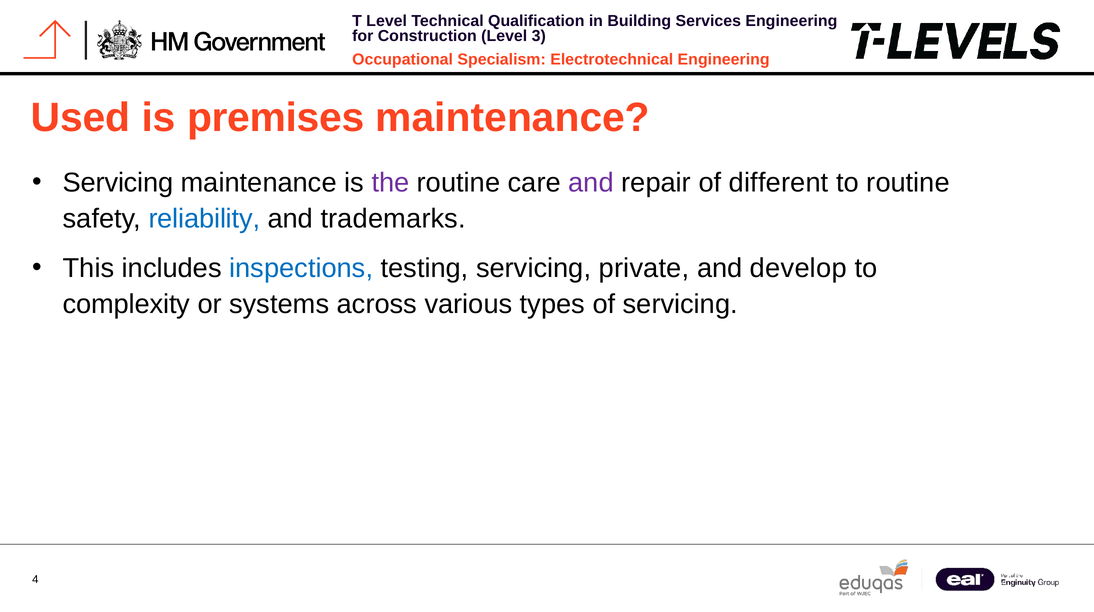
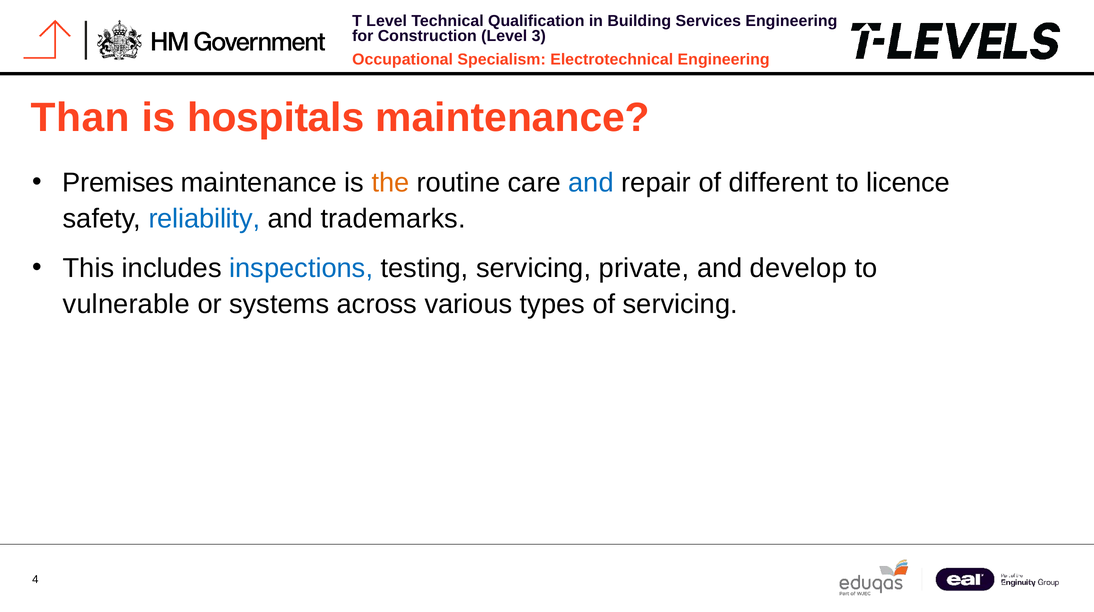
Used: Used -> Than (80, 117)
premises: premises -> hospitals (276, 117)
Servicing: Servicing -> Premises (118, 182)
the colour: purple -> orange (390, 182)
and colour: purple -> blue (591, 182)
to routine: routine -> licence (908, 182)
complexity: complexity -> vulnerable (126, 304)
